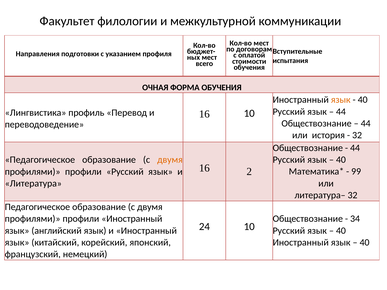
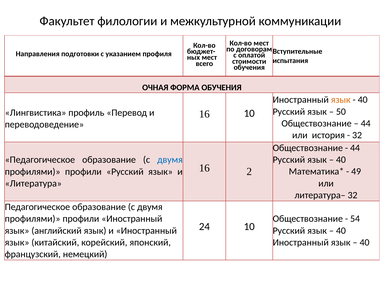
44: 44 -> 50 (341, 112)
двумя colour: orange -> blue (170, 160)
99: 99 -> 49 (356, 172)
34: 34 -> 54 (355, 219)
